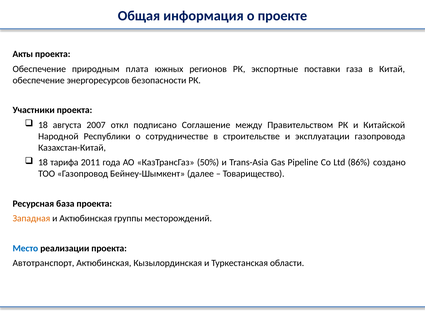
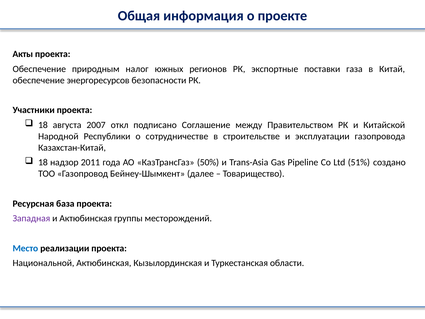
плата: плата -> налог (137, 69)
тарифа: тарифа -> надзор (64, 162)
86%: 86% -> 51% (359, 162)
Западная colour: orange -> purple (31, 218)
Автотранспорт: Автотранспорт -> Национальной (43, 263)
